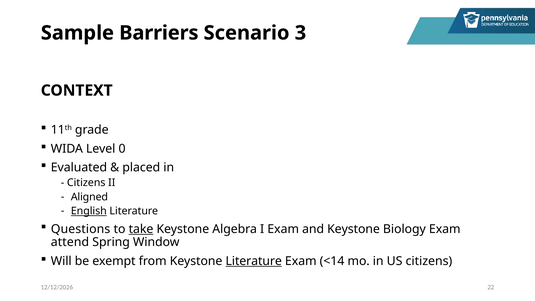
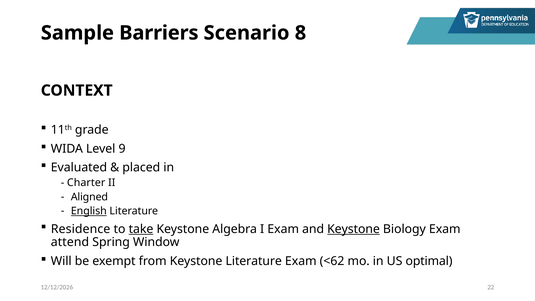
3: 3 -> 8 (300, 33)
0: 0 -> 9 (122, 149)
Citizens: Citizens -> Charter (86, 183)
Questions: Questions -> Residence (81, 229)
Keystone underline: none -> present (354, 229)
Literature underline: present -> none (254, 261)
<14: <14 -> <62 (332, 261)
US citizens: citizens -> optimal (429, 261)
